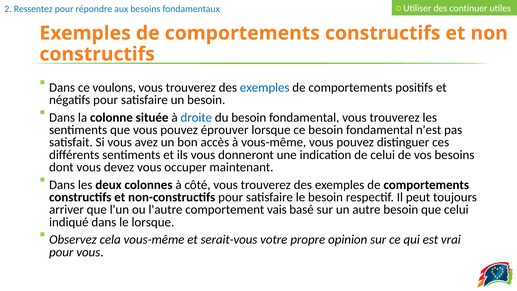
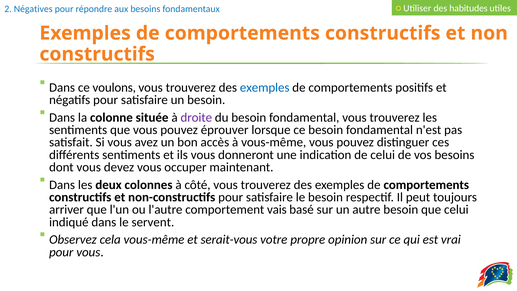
continuer: continuer -> habitudes (468, 8)
Ressentez: Ressentez -> Négatives (33, 9)
droite colour: blue -> purple (196, 117)
le lorsque: lorsque -> servent (153, 222)
